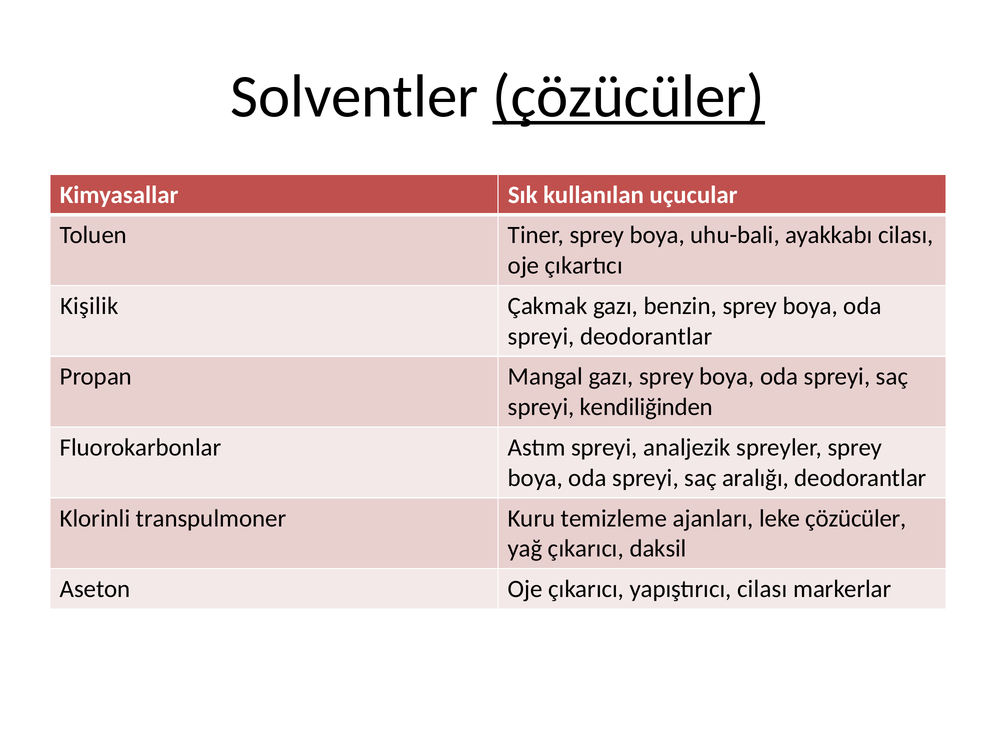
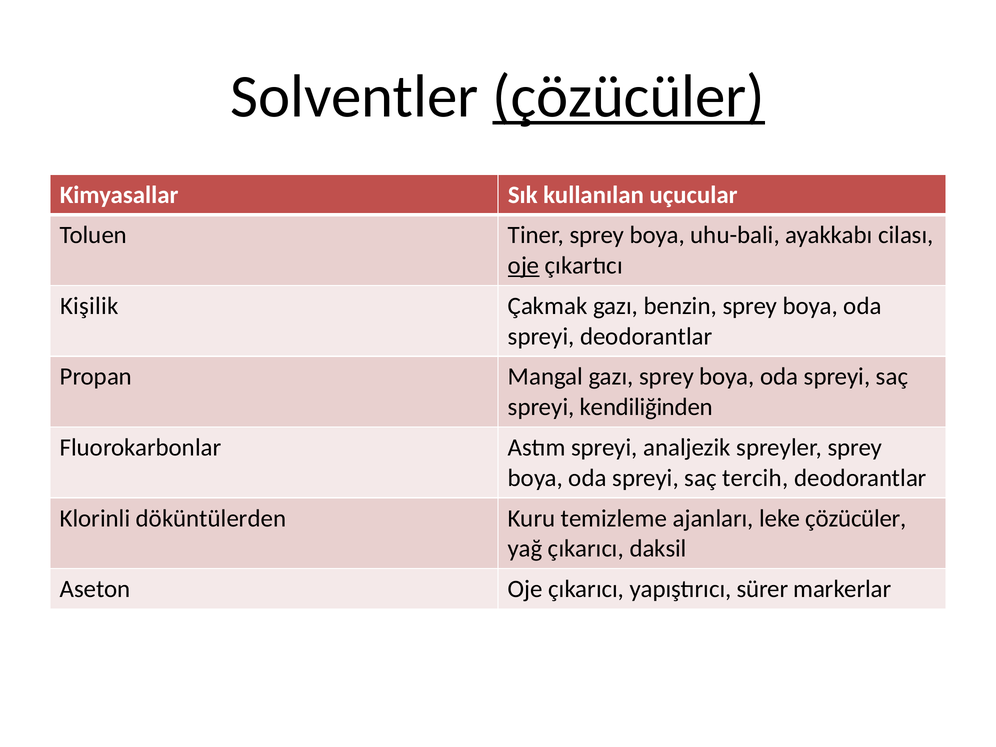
oje underline: none -> present (524, 266)
aralığı: aralığı -> tercih (755, 478)
transpulmoner: transpulmoner -> döküntülerden (211, 518)
yapıştırıcı cilası: cilası -> sürer (763, 589)
